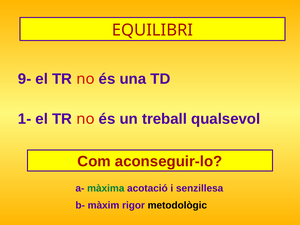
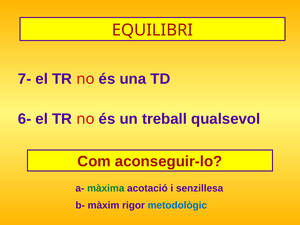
9-: 9- -> 7- (25, 79)
1-: 1- -> 6- (25, 119)
metodològic colour: black -> blue (177, 205)
